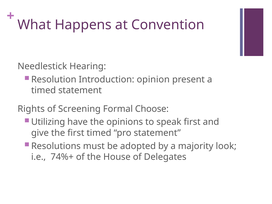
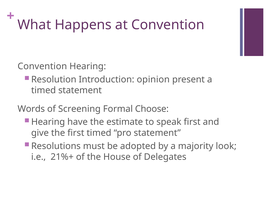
Needlestick: Needlestick -> Convention (42, 66)
Rights: Rights -> Words (31, 109)
Utilizing: Utilizing -> Hearing (48, 122)
opinions: opinions -> estimate (125, 122)
74%+: 74%+ -> 21%+ (62, 157)
